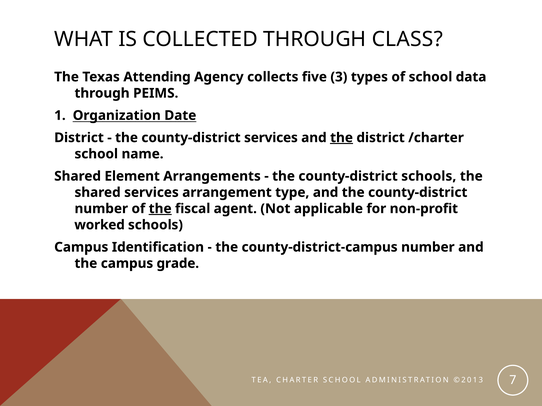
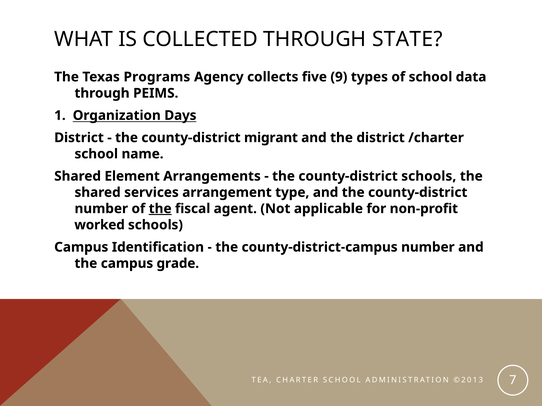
CLASS: CLASS -> STATE (407, 39)
Attending: Attending -> Programs (157, 77)
3: 3 -> 9 (339, 77)
Date: Date -> Days (180, 116)
county-district services: services -> migrant (271, 138)
the underline: present -> none (342, 138)
